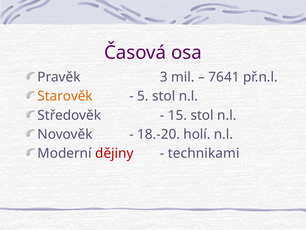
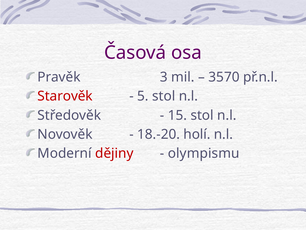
7641: 7641 -> 3570 (224, 77)
Starověk colour: orange -> red (65, 96)
technikami: technikami -> olympismu (204, 153)
